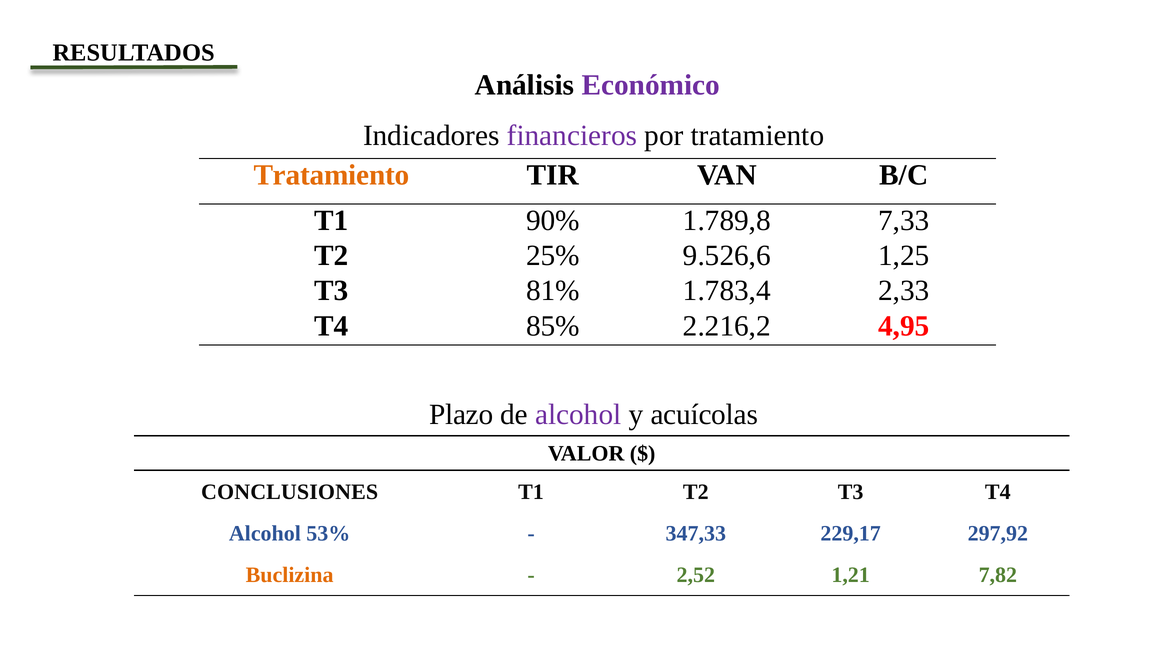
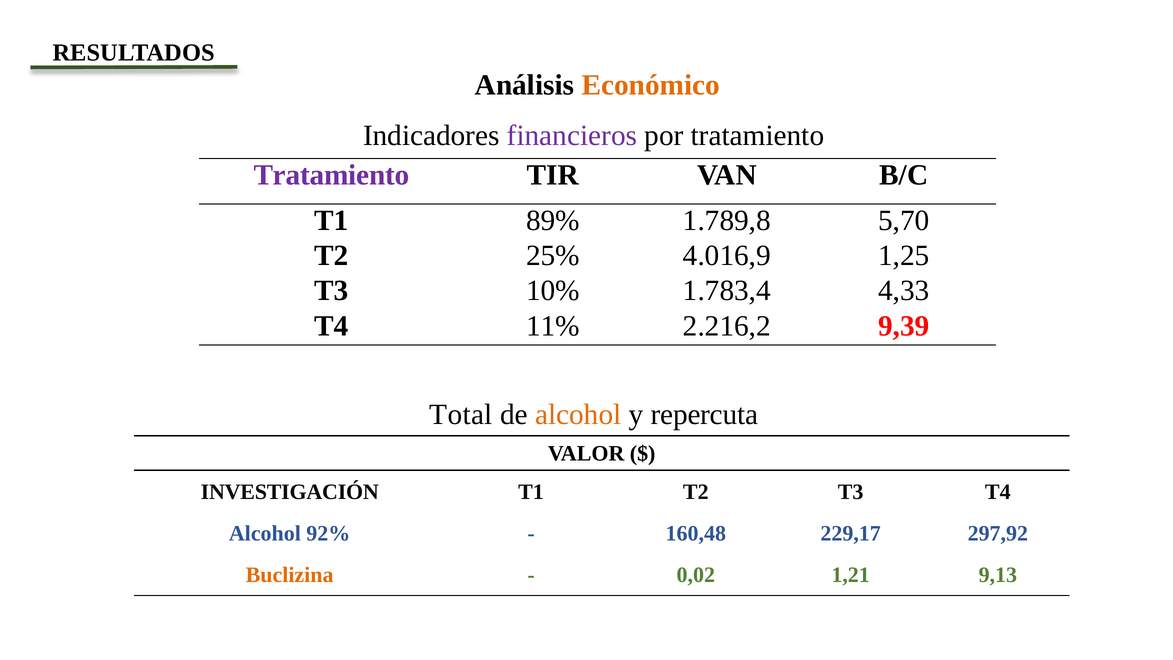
Económico colour: purple -> orange (651, 85)
Tratamiento colour: orange -> purple (331, 175)
90%: 90% -> 89% (553, 220)
7,33: 7,33 -> 5,70 (904, 220)
9.526,6: 9.526,6 -> 4.016,9 (727, 255)
81%: 81% -> 10% (553, 291)
2,33: 2,33 -> 4,33 (904, 291)
85%: 85% -> 11% (553, 326)
4,95: 4,95 -> 9,39 (904, 326)
Plazo: Plazo -> Total (461, 414)
alcohol colour: purple -> orange (578, 414)
acuícolas: acuícolas -> repercuta (704, 414)
CONCLUSIONES: CONCLUSIONES -> INVESTIGACIÓN (290, 492)
53%: 53% -> 92% (328, 533)
347,33: 347,33 -> 160,48 (696, 533)
2,52: 2,52 -> 0,02 (696, 575)
7,82: 7,82 -> 9,13 (998, 575)
